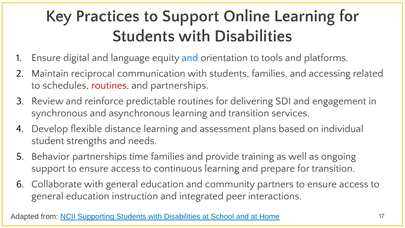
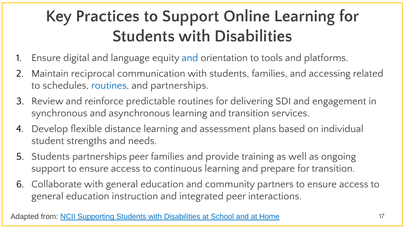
routines colour: red -> blue (110, 85)
Behavior: Behavior -> Students (51, 156)
partnerships time: time -> peer (139, 156)
